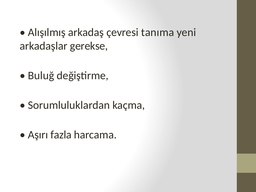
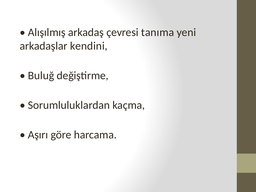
gerekse: gerekse -> kendini (89, 46)
fazla: fazla -> göre (61, 135)
